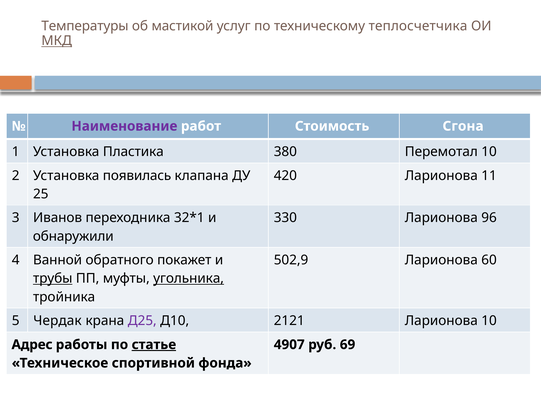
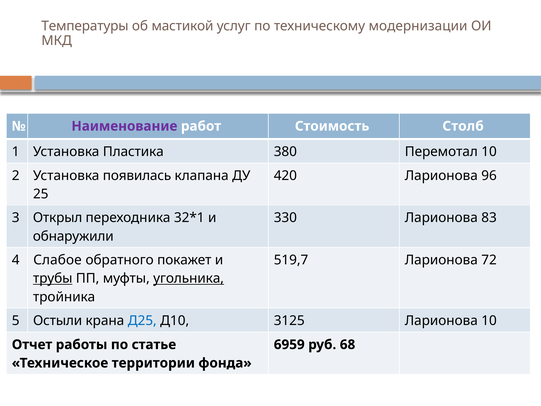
теплосчетчика: теплосчетчика -> модернизации (418, 26)
МКД underline: present -> none (57, 41)
Сгона: Сгона -> Столб (463, 126)
11: 11 -> 96 (489, 175)
Иванов: Иванов -> Открыл (58, 218)
96: 96 -> 83 (489, 218)
Ванной: Ванной -> Слабое (57, 260)
502,9: 502,9 -> 519,7 (291, 260)
60: 60 -> 72 (489, 260)
Чердак: Чердак -> Остыли (58, 321)
Д25 colour: purple -> blue (142, 321)
2121: 2121 -> 3125 (289, 321)
Адрес: Адрес -> Отчет (32, 344)
статье underline: present -> none (154, 344)
4907: 4907 -> 6959 (289, 344)
69: 69 -> 68 (348, 344)
спортивной: спортивной -> территории (153, 363)
